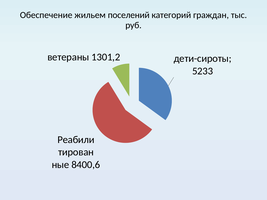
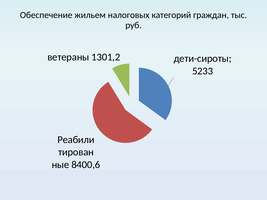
поселений: поселений -> налоговых (129, 15)
